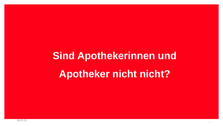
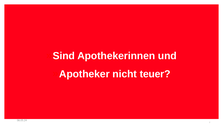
nicht nicht: nicht -> teuer (155, 74)
